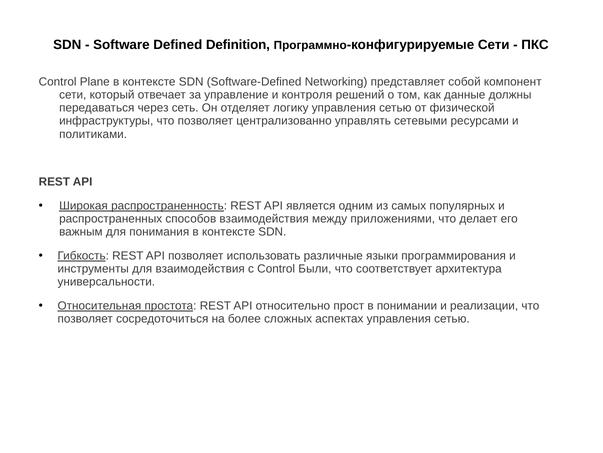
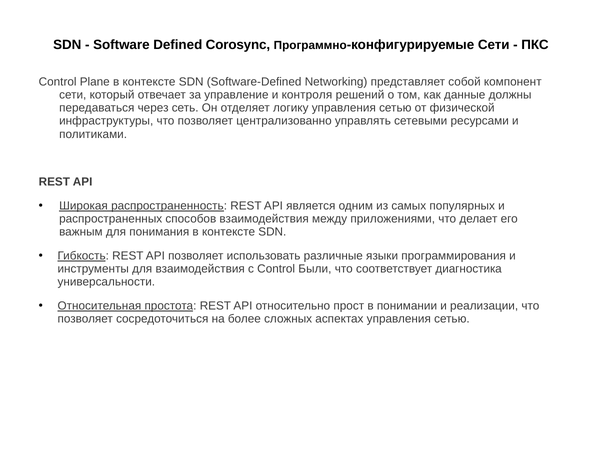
Definition: Definition -> Corosync (238, 45)
архитектура: архитектура -> диагностика (469, 268)
